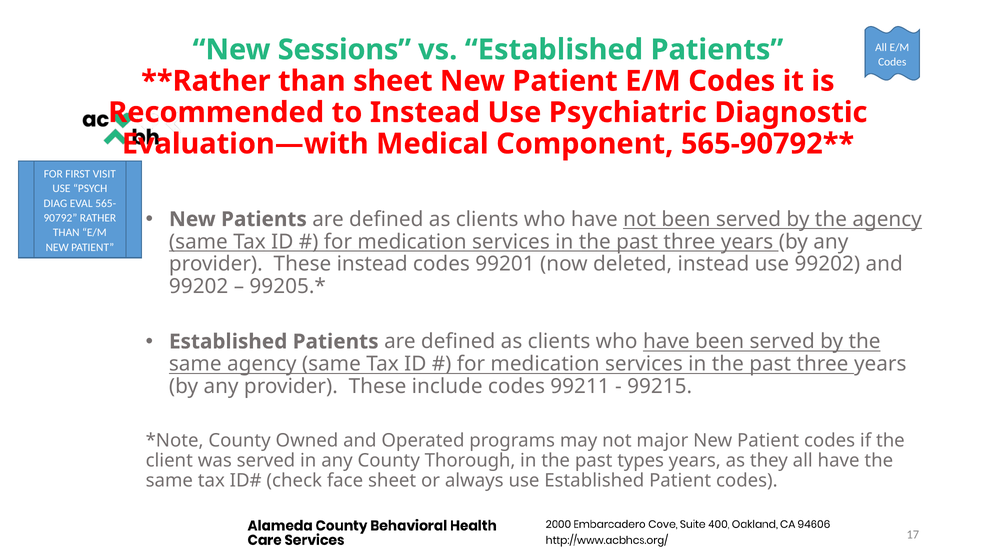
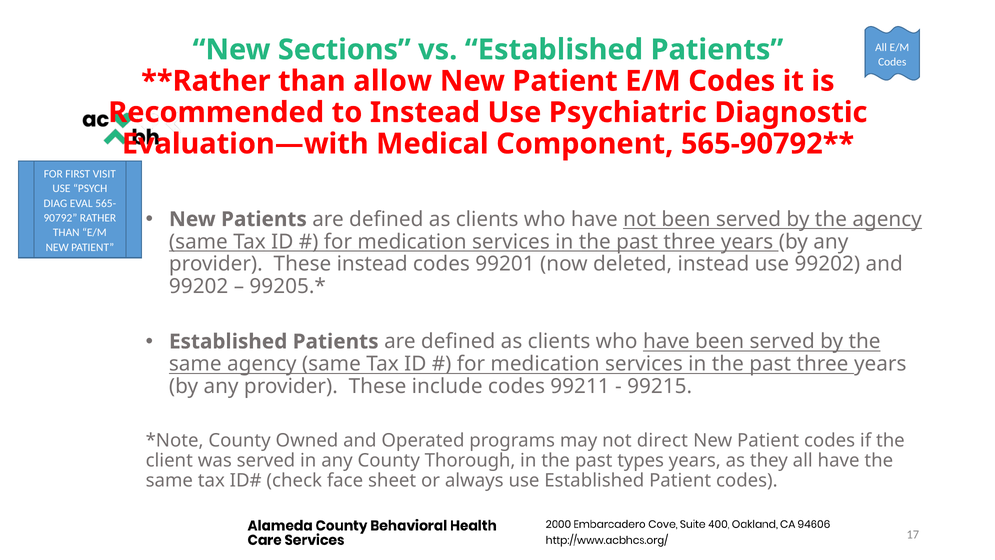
Sessions: Sessions -> Sections (344, 50)
than sheet: sheet -> allow (393, 81)
major: major -> direct (662, 440)
